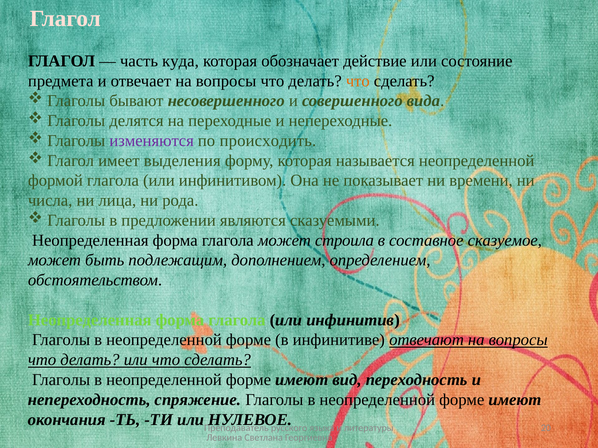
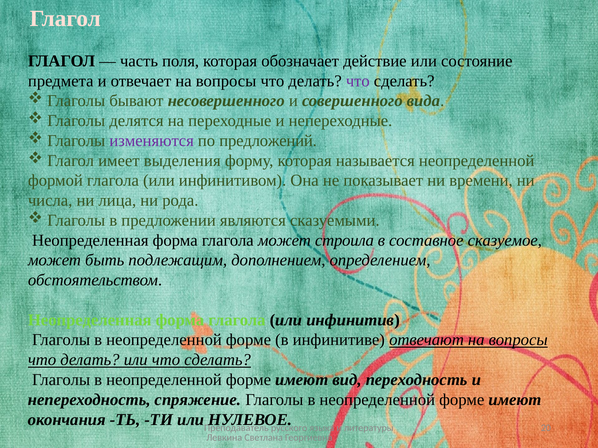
куда: куда -> поля (181, 61)
что colour: orange -> purple (358, 81)
происходить: происходить -> предложений (268, 141)
